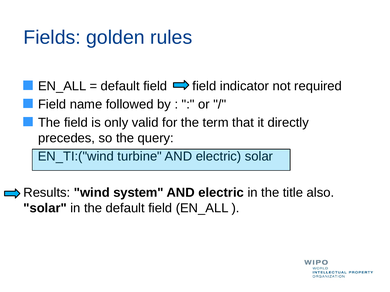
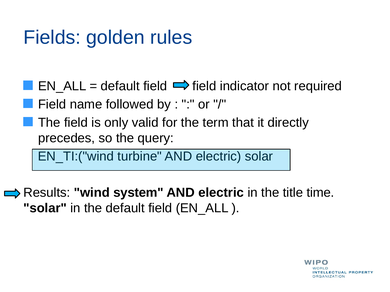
also: also -> time (321, 193)
